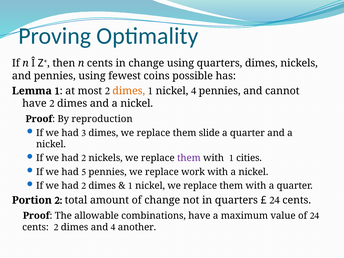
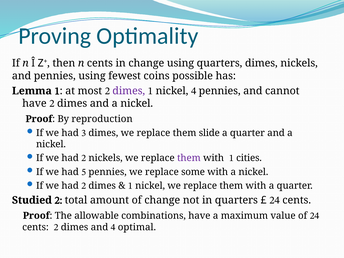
dimes colour: orange -> purple (129, 91)
work: work -> some (193, 172)
Portion: Portion -> Studied (32, 200)
another: another -> optimal (137, 227)
